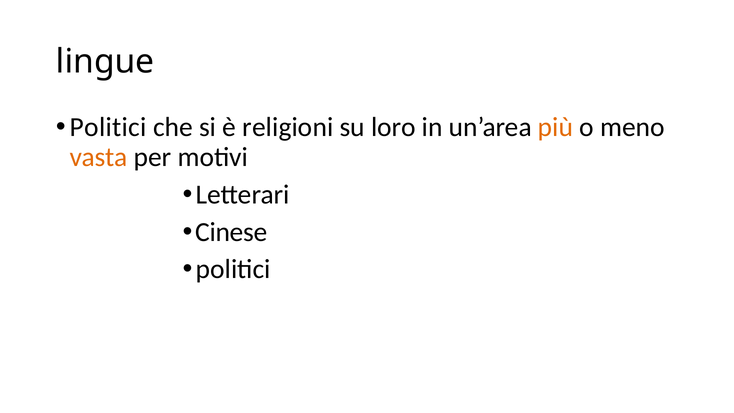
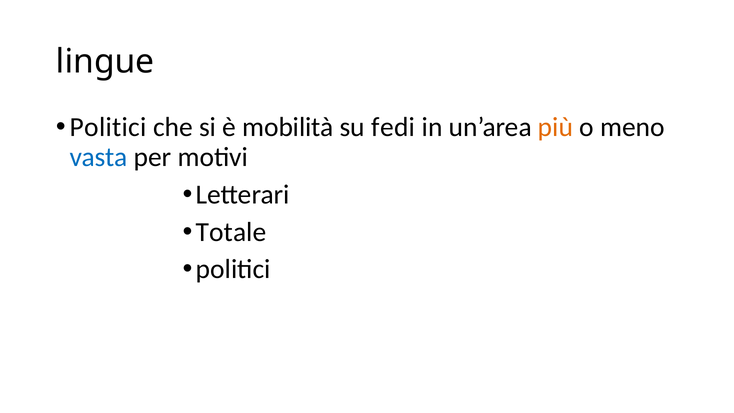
religioni: religioni -> mobilità (288, 127)
loro: loro -> fedi (393, 127)
vasta colour: orange -> blue (99, 157)
Cinese: Cinese -> Totale (231, 232)
